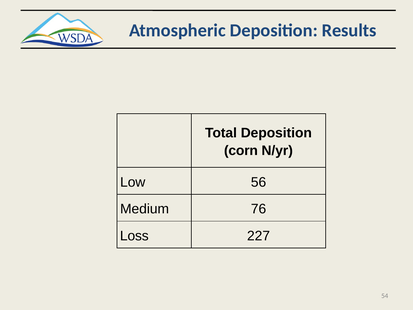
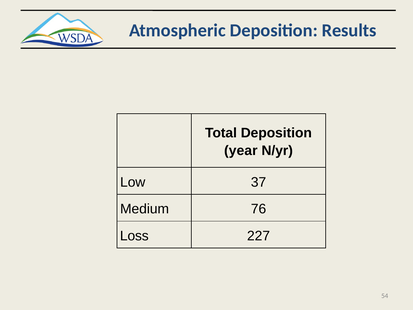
corn: corn -> year (241, 151)
56: 56 -> 37 (259, 182)
